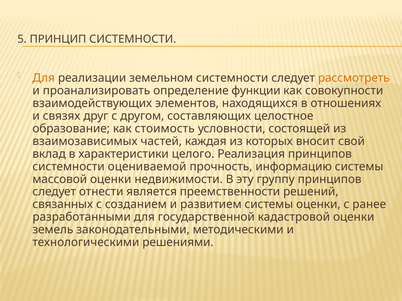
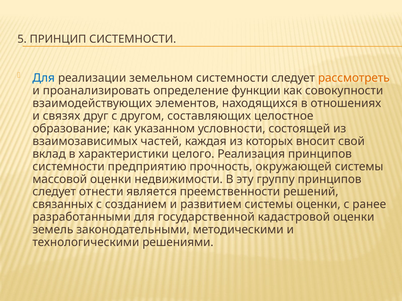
Для colour: orange -> blue (44, 78)
стоимость: стоимость -> указанном (165, 129)
оцениваемой: оцениваемой -> предприятию (147, 167)
информацию: информацию -> окружающей (294, 167)
